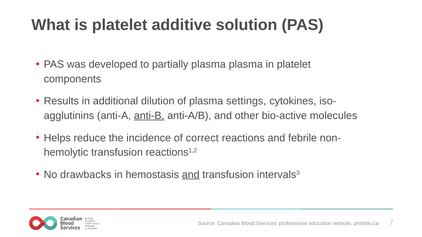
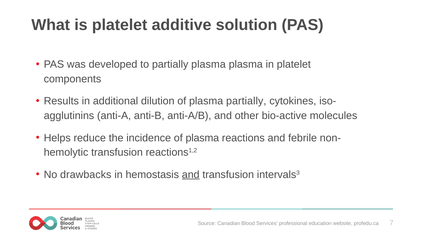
plasma settings: settings -> partially (246, 101)
anti-B underline: present -> none (149, 116)
incidence of correct: correct -> plasma (202, 138)
